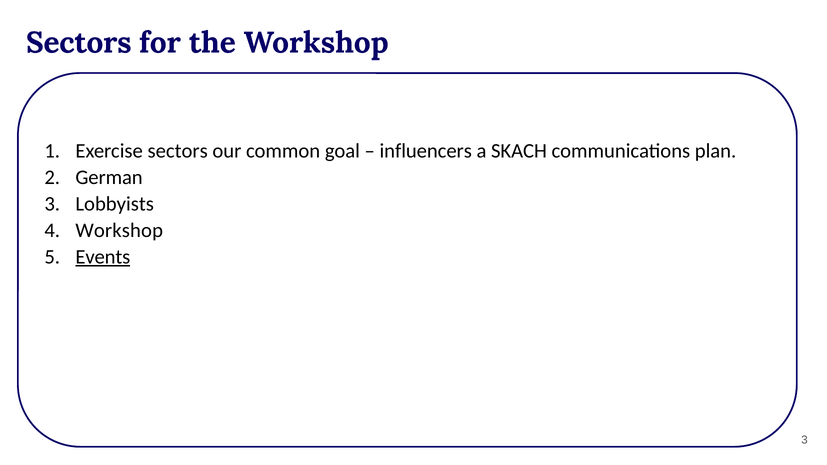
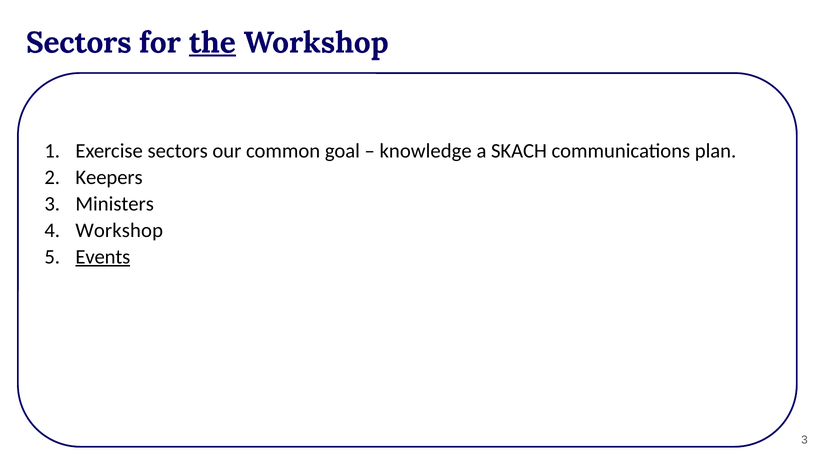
the underline: none -> present (212, 43)
influencers: influencers -> knowledge (426, 151)
German: German -> Keepers (109, 177)
Lobbyists: Lobbyists -> Ministers (115, 204)
